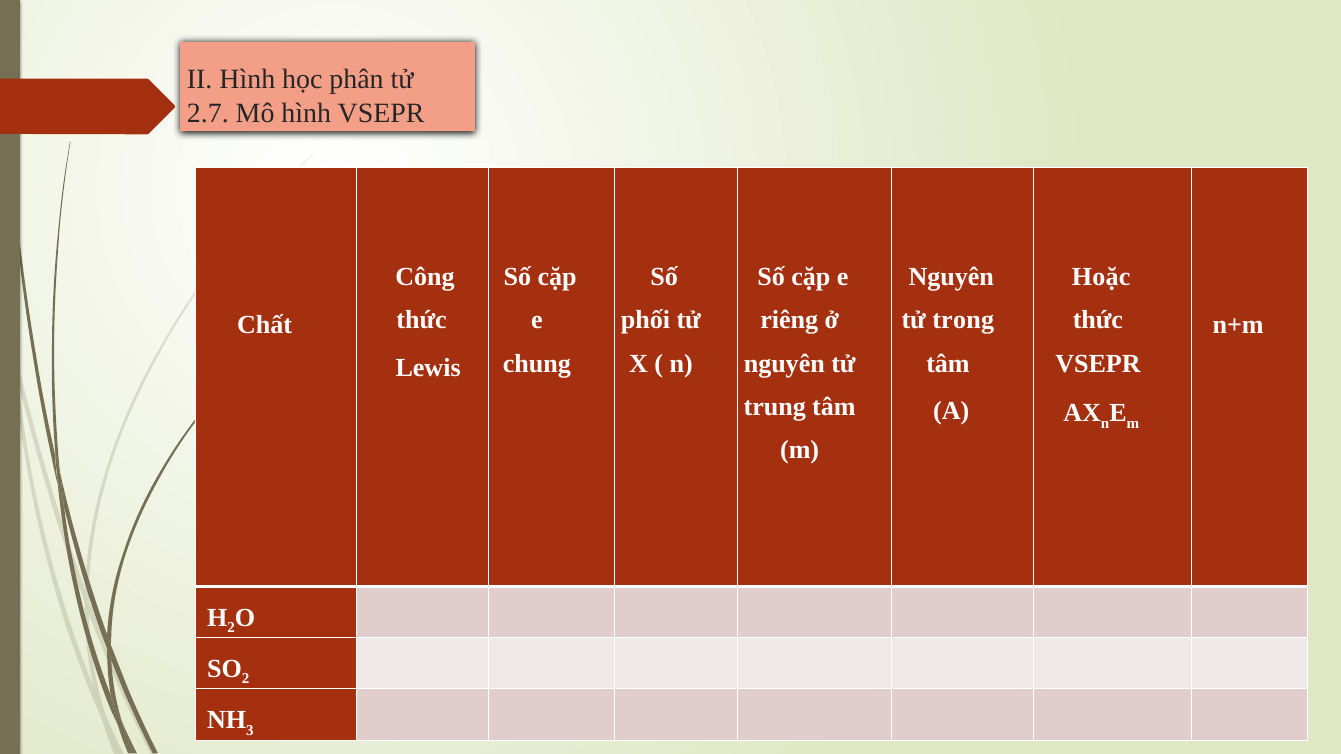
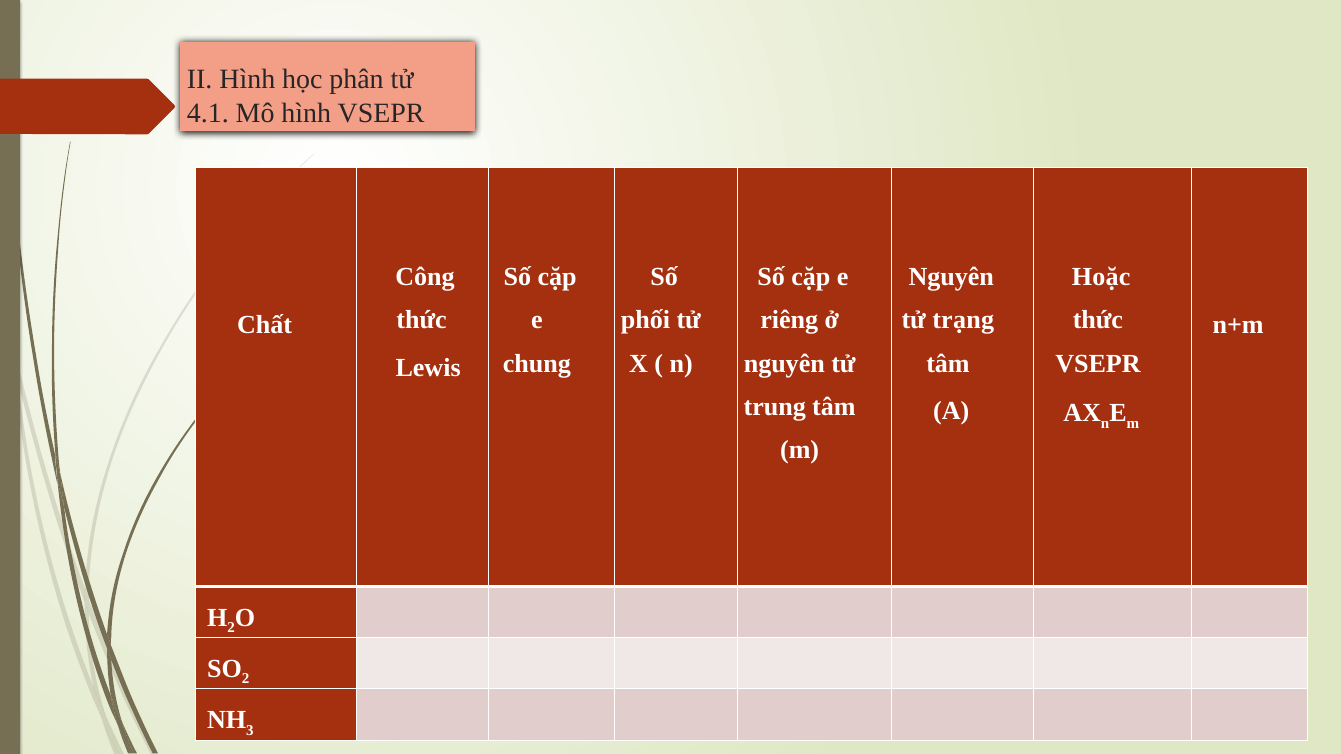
2.7: 2.7 -> 4.1 (208, 113)
trong: trong -> trạng (963, 320)
